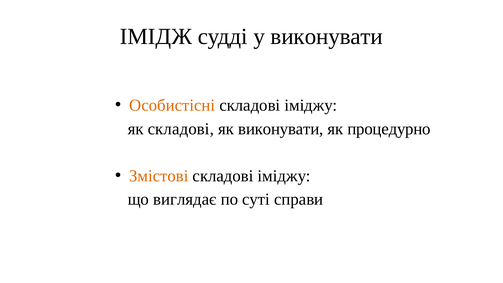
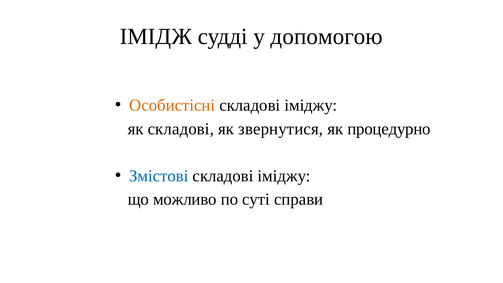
у виконувати: виконувати -> допомогою (327, 37)
як виконувати: виконувати -> звернутися (281, 129)
Змістові colour: orange -> blue (159, 176)
виглядає: виглядає -> можливо (185, 199)
